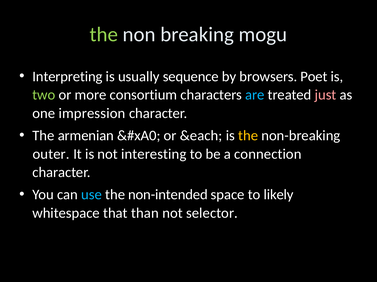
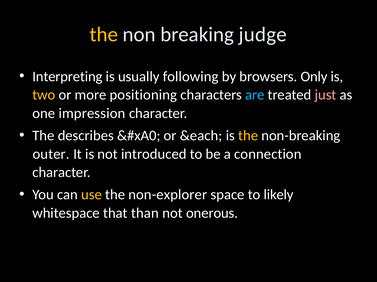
the colour: light green -> yellow (104, 34)
mogu: mogu -> judge (263, 34)
sequence: sequence -> following (191, 77)
Poet: Poet -> Only (314, 77)
two colour: light green -> yellow (44, 95)
consortium: consortium -> positioning (143, 95)
armenian: armenian -> describes (86, 136)
interesting: interesting -> introduced (154, 154)
use colour: light blue -> yellow (92, 195)
non-intended: non-intended -> non-explorer (168, 195)
selector: selector -> onerous (212, 214)
